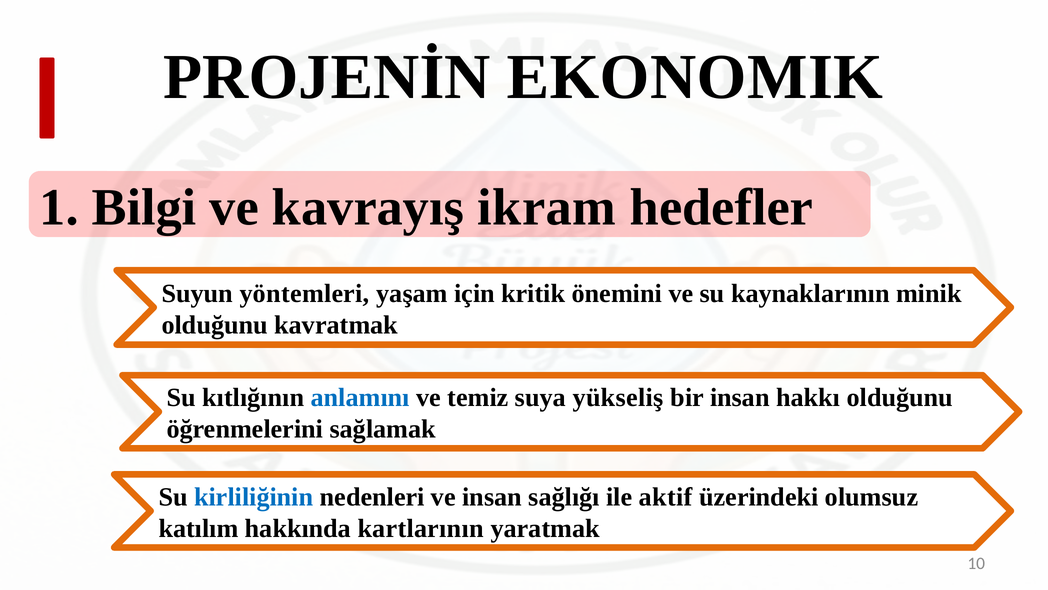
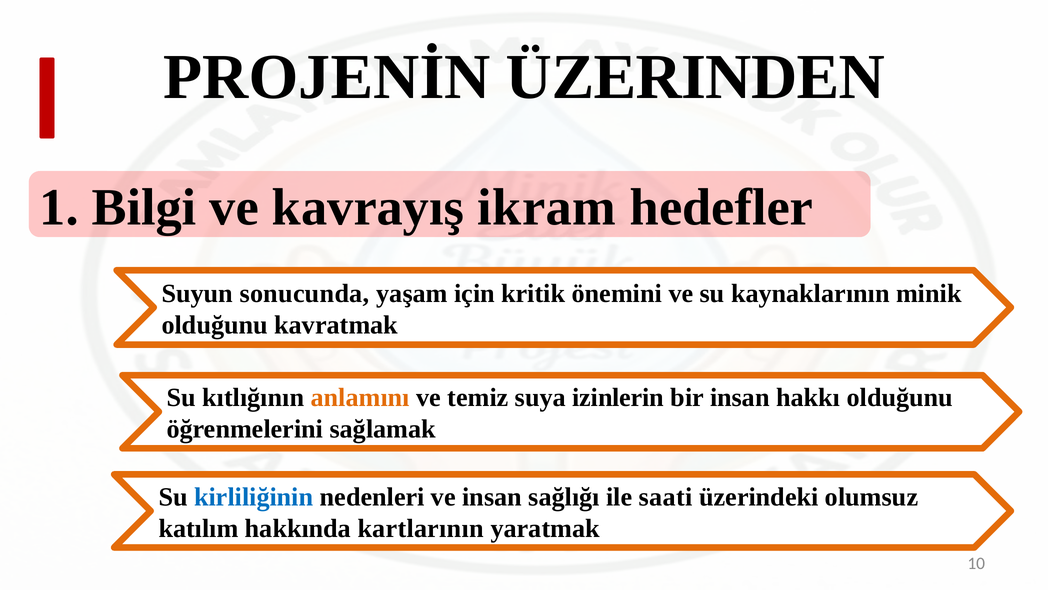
EKONOMIK: EKONOMIK -> ÜZERINDEN (695, 77)
yöntemleri: yöntemleri -> sonucunda (305, 293)
anlamını colour: blue -> orange (360, 398)
yükseliş: yükseliş -> izinlerin (618, 398)
aktif: aktif -> saati (666, 497)
